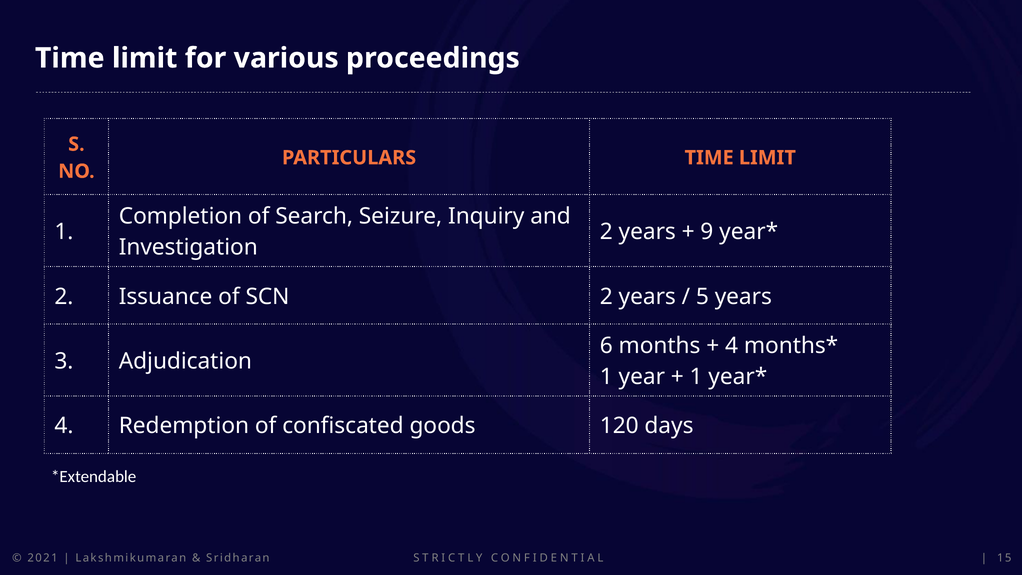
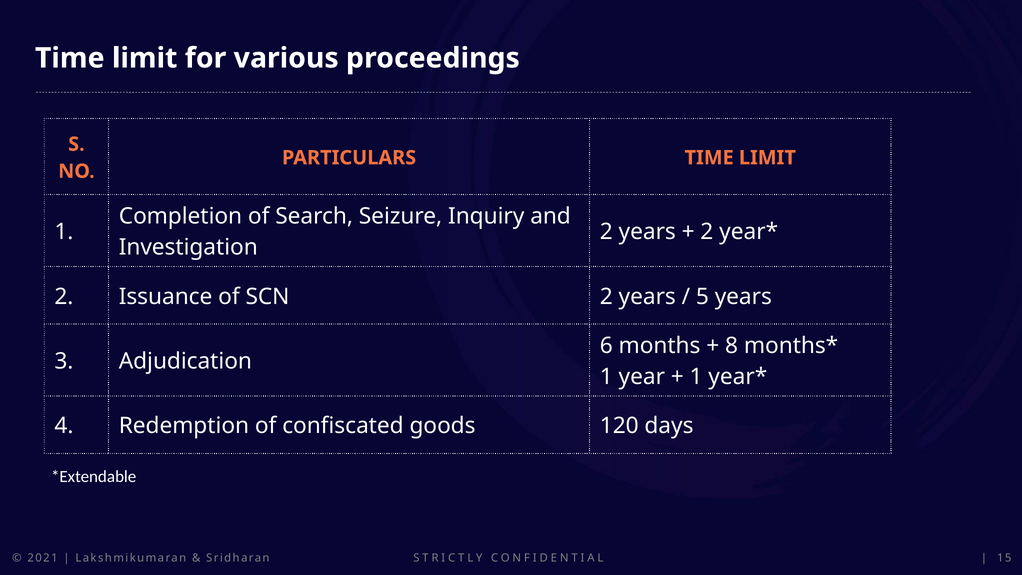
9: 9 -> 2 (707, 232)
4: 4 -> 8 (732, 346)
